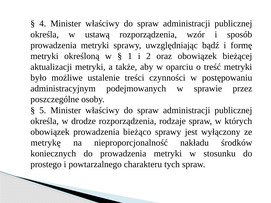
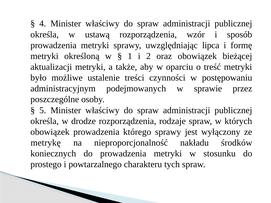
bądź: bądź -> lipca (211, 45)
bieżąco: bieżąco -> którego (137, 132)
